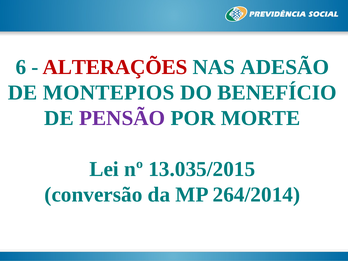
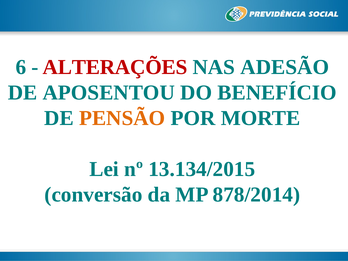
MONTEPIOS: MONTEPIOS -> APOSENTOU (109, 93)
PENSÃO colour: purple -> orange (122, 118)
13.035/2015: 13.035/2015 -> 13.134/2015 (202, 169)
264/2014: 264/2014 -> 878/2014 (256, 195)
